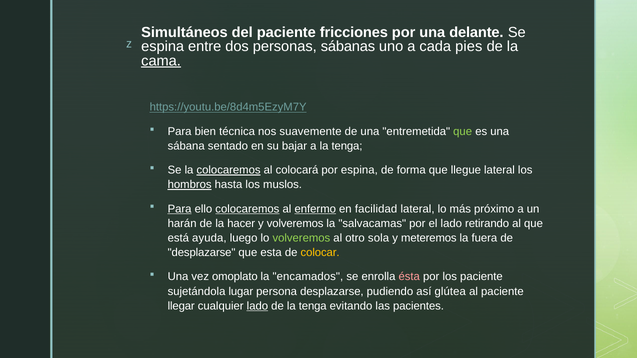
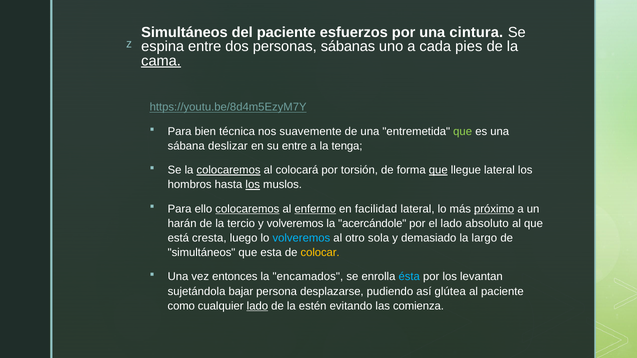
fricciones: fricciones -> esfuerzos (354, 32)
delante: delante -> cintura (476, 32)
sentado: sentado -> deslizar (228, 146)
su bajar: bajar -> entre (295, 146)
por espina: espina -> torsión (359, 170)
que underline: none -> present (438, 170)
hombros underline: present -> none (190, 185)
los underline: none -> present (253, 185)
Para underline: present -> none (180, 209)
próximo underline: none -> present (494, 209)
hacer: hacer -> tercio (241, 224)
salvacamas: salvacamas -> acercándole (372, 224)
retirando: retirando -> absoluto (487, 224)
ayuda: ayuda -> cresta (209, 238)
volveremos colour: light green -> light blue (301, 238)
meteremos: meteremos -> demasiado (429, 238)
fuera: fuera -> largo (484, 238)
desplazarse: desplazarse -> simultáneos (202, 253)
omoplato: omoplato -> entonces (235, 277)
ésta colour: pink -> light blue (409, 277)
los paciente: paciente -> levantan (481, 277)
lugar: lugar -> bajar (241, 292)
llegar: llegar -> como (181, 306)
de la tenga: tenga -> estén (313, 306)
pacientes: pacientes -> comienza (418, 306)
